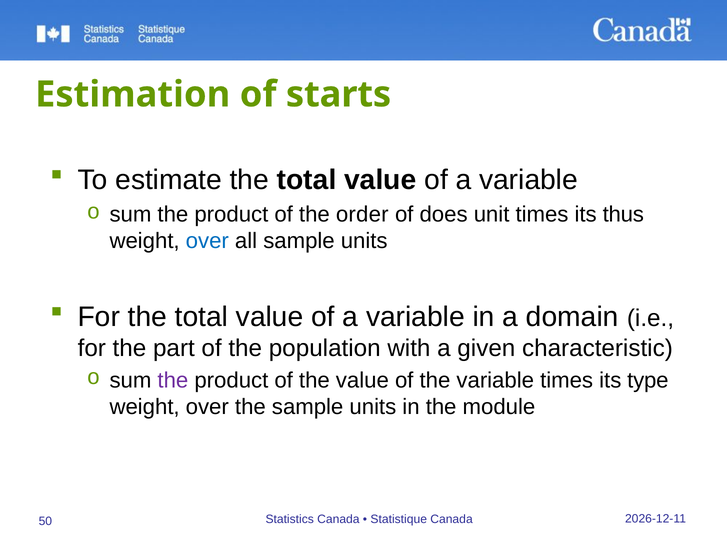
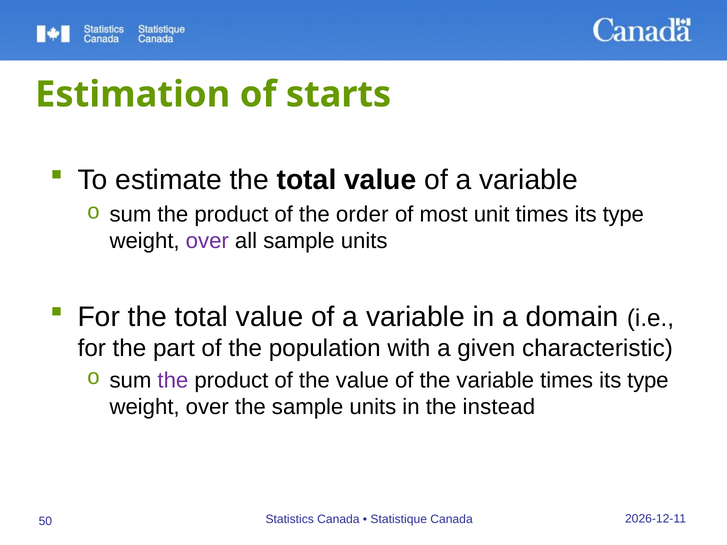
does: does -> most (444, 214)
unit times its thus: thus -> type (623, 214)
over colour: blue -> purple (207, 241)
module: module -> instead (499, 407)
